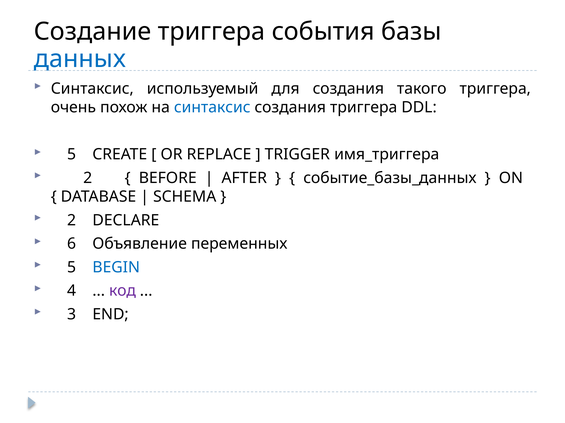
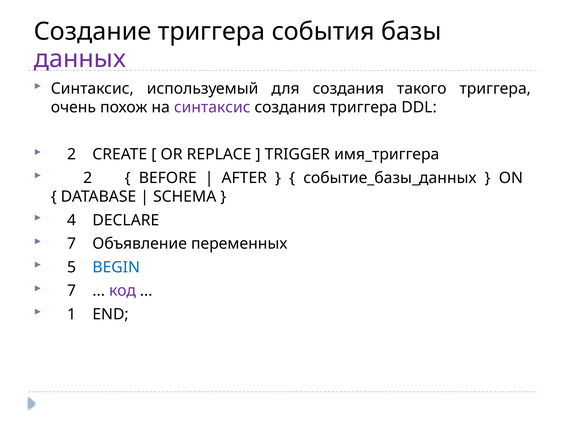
данных colour: blue -> purple (80, 59)
синтаксис colour: blue -> purple (212, 108)
5: 5 -> 2 (72, 155)
2: 2 -> 4 (72, 221)
6: 6 -> 7 (72, 244)
4: 4 -> 7 (72, 291)
3: 3 -> 1 (72, 315)
